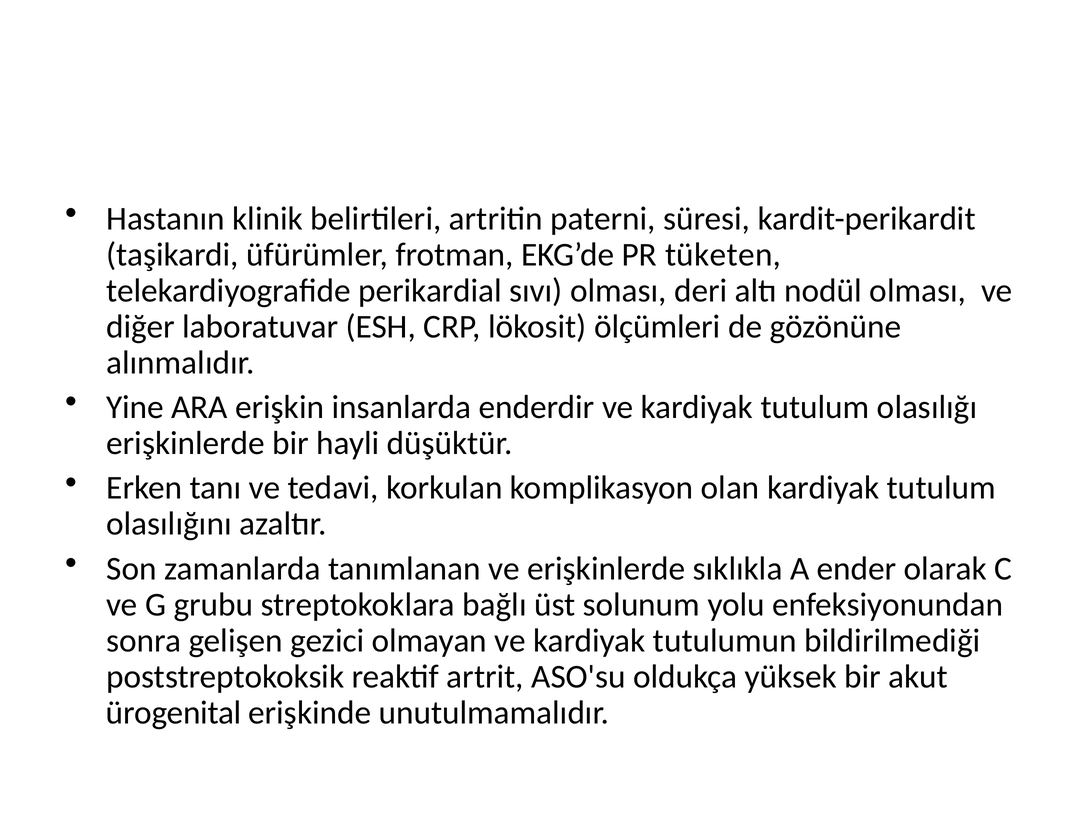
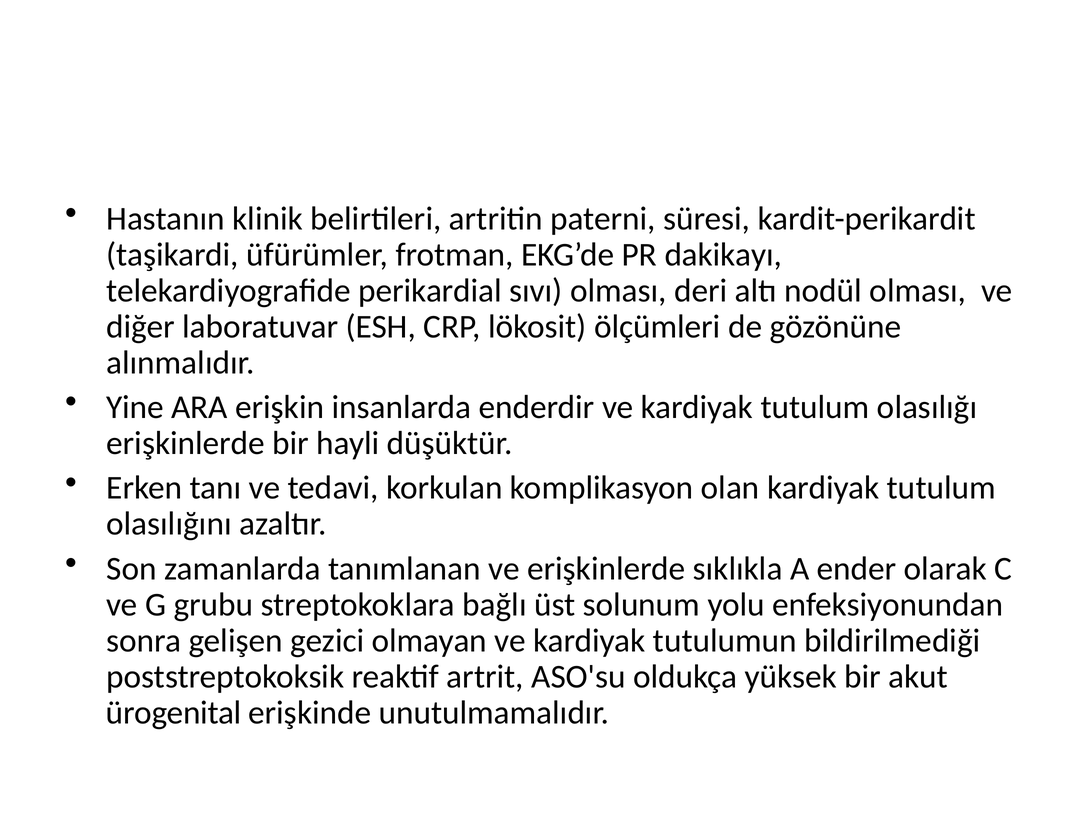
tüketen: tüketen -> dakikayı (723, 255)
